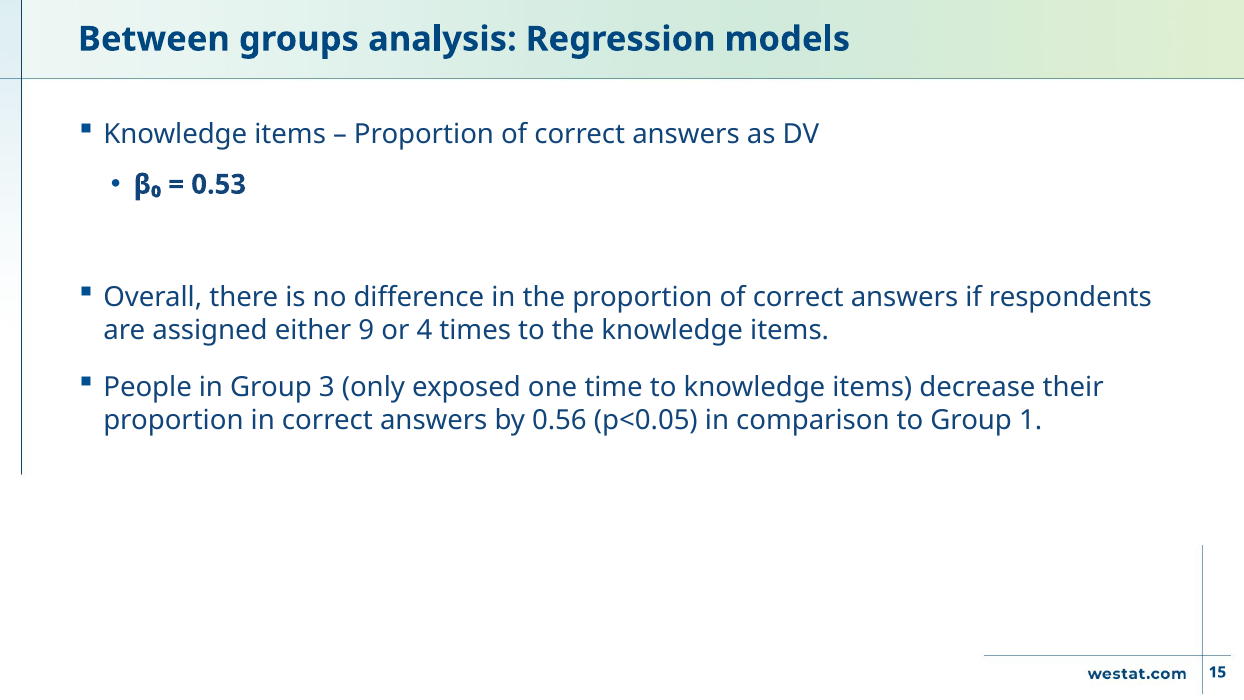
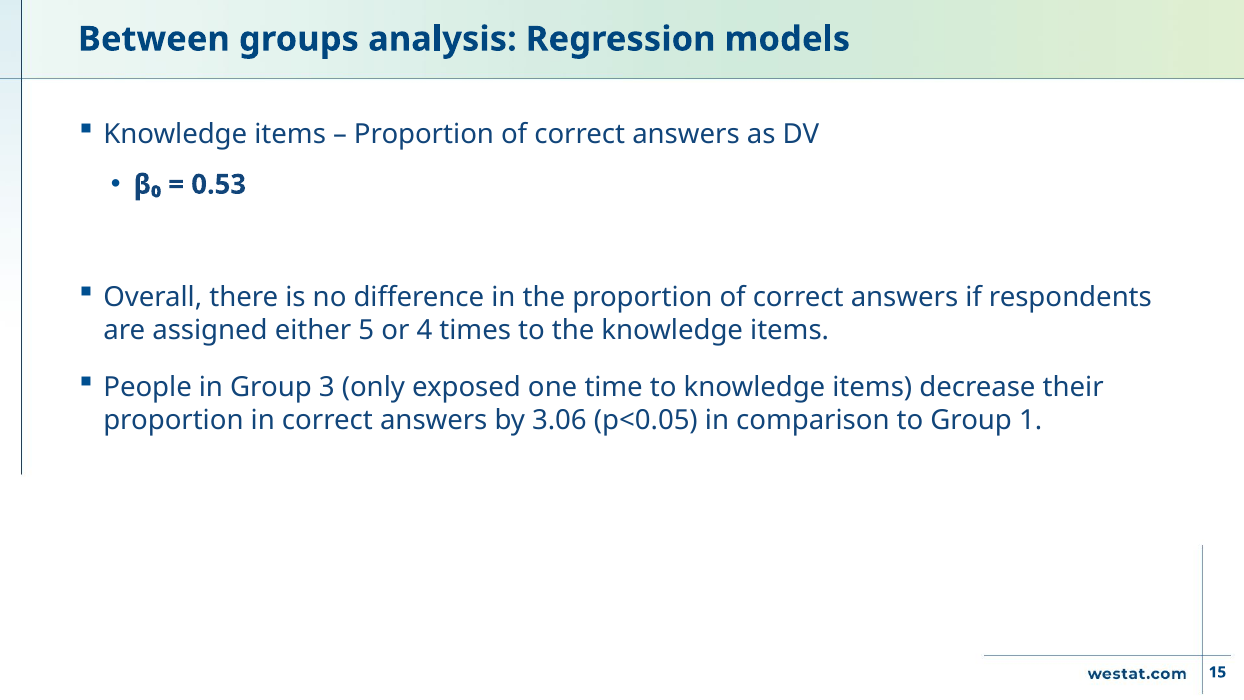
9: 9 -> 5 (366, 331)
0.56: 0.56 -> 3.06 (559, 420)
